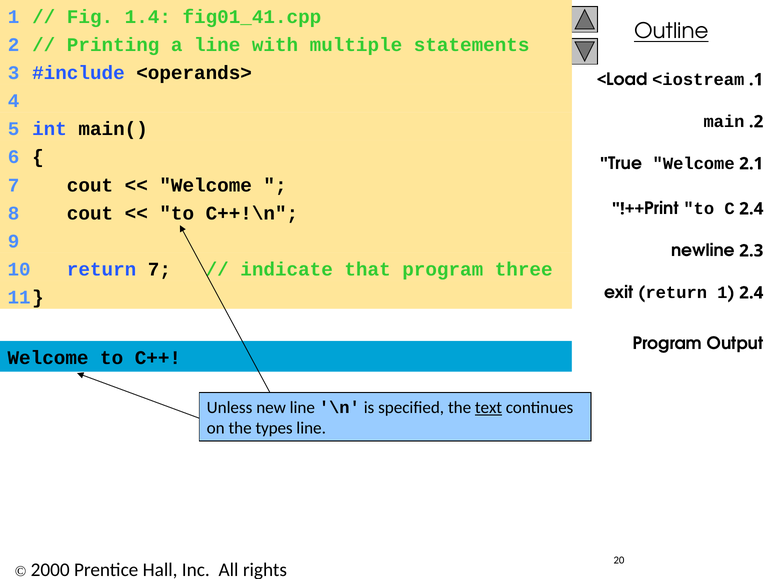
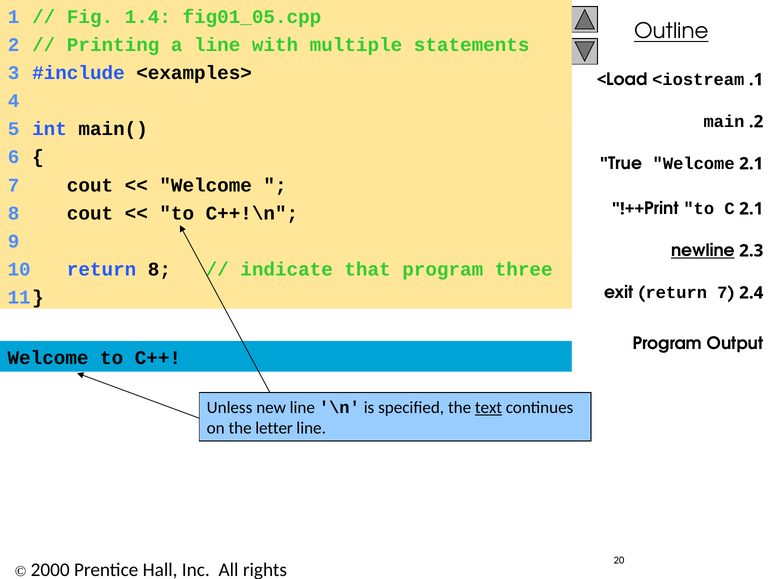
fig01_41.cpp: fig01_41.cpp -> fig01_05.cpp (252, 17)
<operands>: <operands> -> <examples> (194, 73)
2.4: 2.4 -> 2.1 (751, 208)
newline underline: none -> present (703, 250)
return 7: 7 -> 8 (159, 269)
return 1: 1 -> 7 (722, 292)
types: types -> letter (274, 428)
